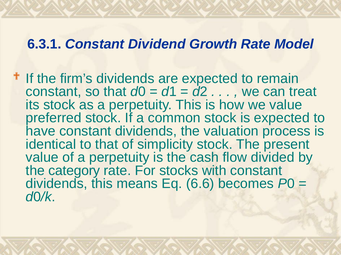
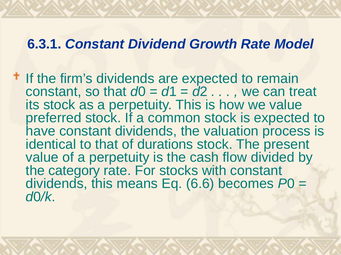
simplicity: simplicity -> durations (165, 145)
